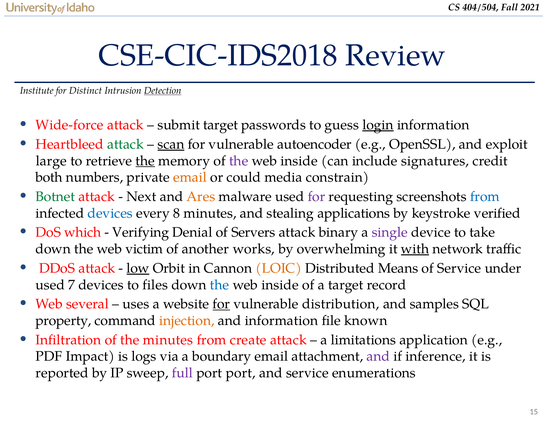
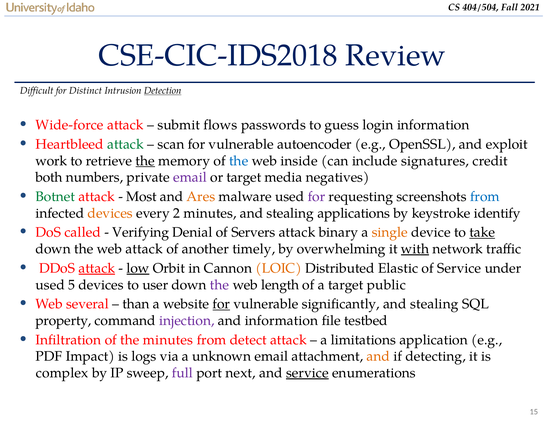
Institute: Institute -> Difficult (37, 91)
submit target: target -> flows (220, 125)
login underline: present -> none (378, 125)
scan underline: present -> none (171, 144)
large: large -> work (51, 161)
the colour: purple -> blue (239, 161)
email colour: orange -> purple (190, 177)
or could: could -> target (244, 177)
constrain: constrain -> negatives (338, 177)
Next: Next -> Most (141, 197)
devices colour: blue -> orange (110, 213)
8: 8 -> 2 (177, 213)
verified: verified -> identify (497, 213)
which: which -> called (83, 233)
single colour: purple -> orange (390, 233)
take underline: none -> present (482, 233)
web victim: victim -> attack (144, 249)
works: works -> timely (254, 249)
attack underline: none -> present (97, 268)
Means: Means -> Elastic (398, 268)
7: 7 -> 5 (72, 285)
files: files -> user (155, 285)
the colour: blue -> purple (220, 285)
inside: inside -> length (280, 285)
record: record -> public (386, 285)
uses: uses -> than (136, 304)
distribution: distribution -> significantly (341, 304)
samples: samples -> stealing (434, 304)
injection colour: orange -> purple (187, 321)
known: known -> testbed (366, 321)
create: create -> detect (248, 340)
boundary: boundary -> unknown (222, 357)
and colour: purple -> orange (378, 357)
inference: inference -> detecting (436, 357)
reported: reported -> complex (62, 373)
port port: port -> next (241, 373)
service underline: none -> present (307, 373)
